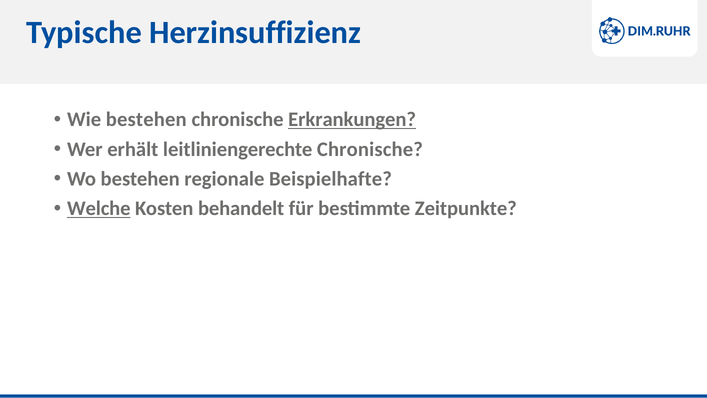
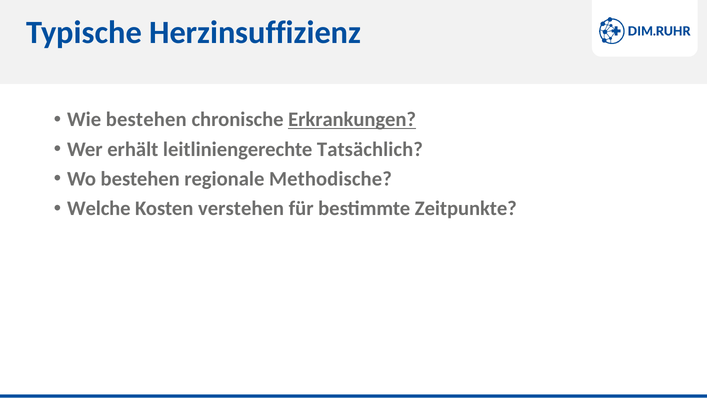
leitliniengerechte Chronische: Chronische -> Tatsächlich (370, 149)
Beispielhafte: Beispielhafte -> Methodische (330, 179)
Welche underline: present -> none (99, 208)
behandelt: behandelt -> verstehen (241, 208)
